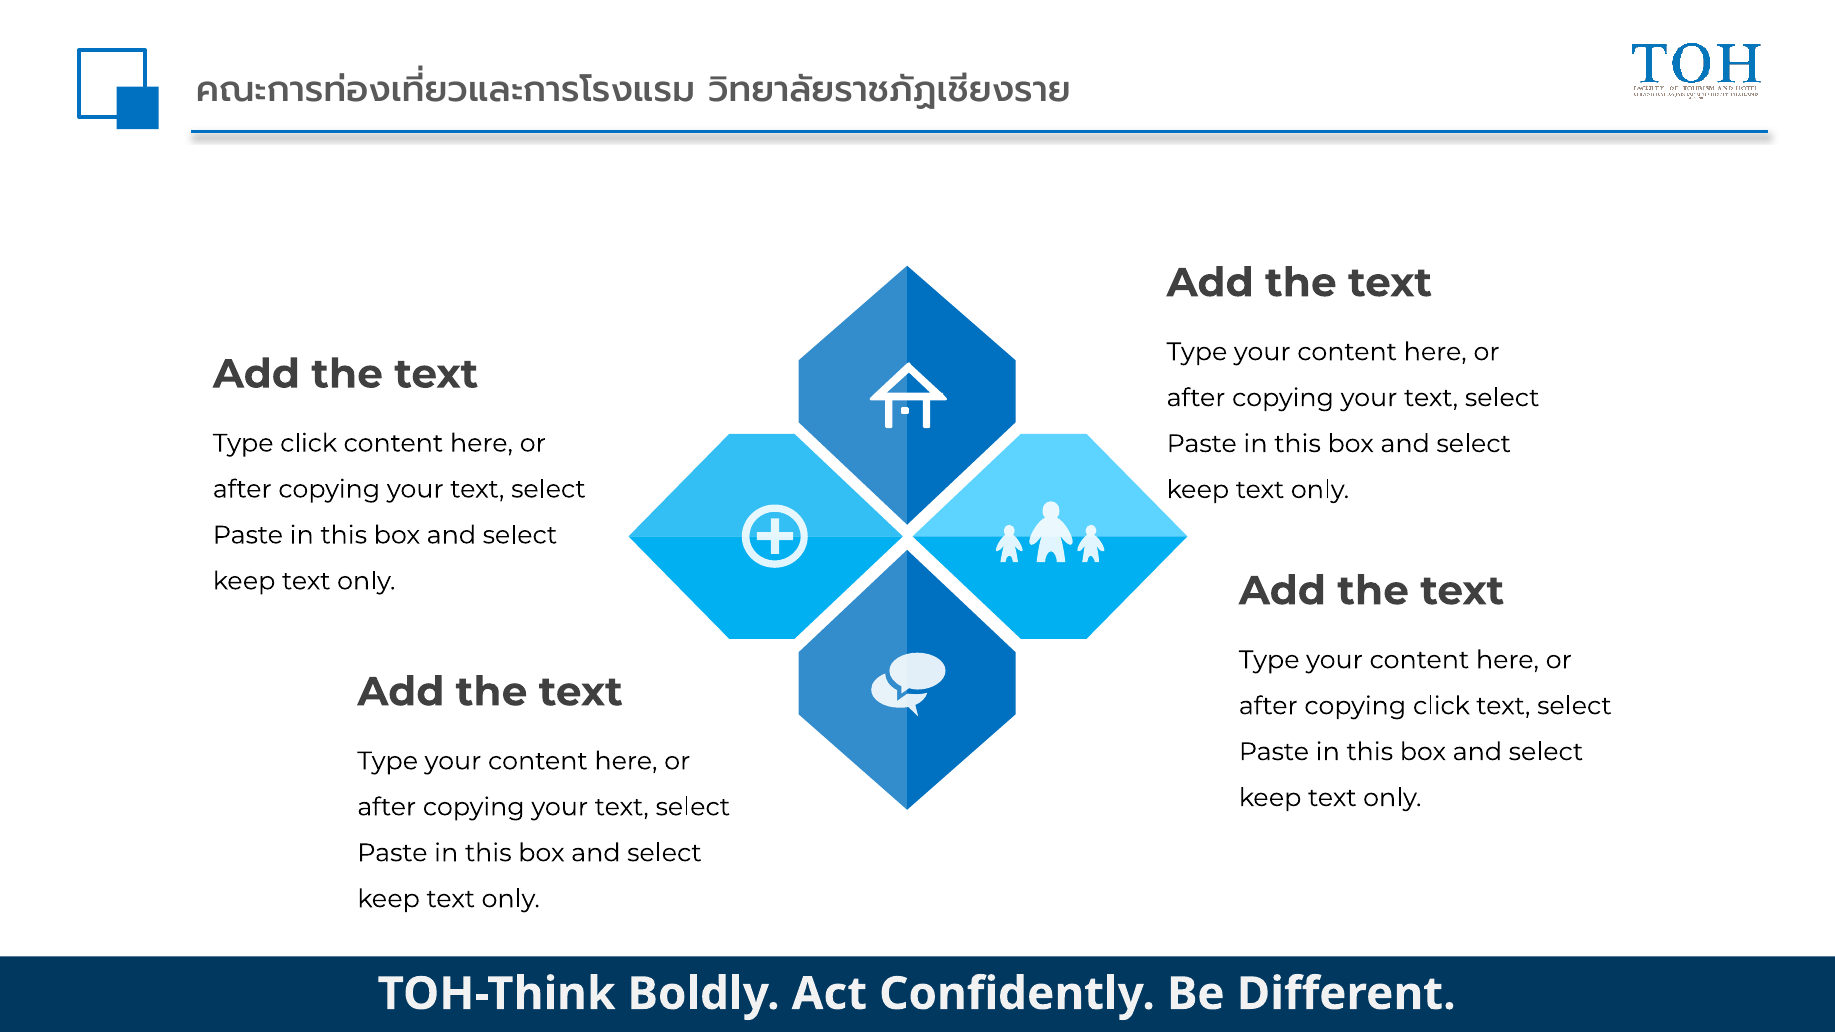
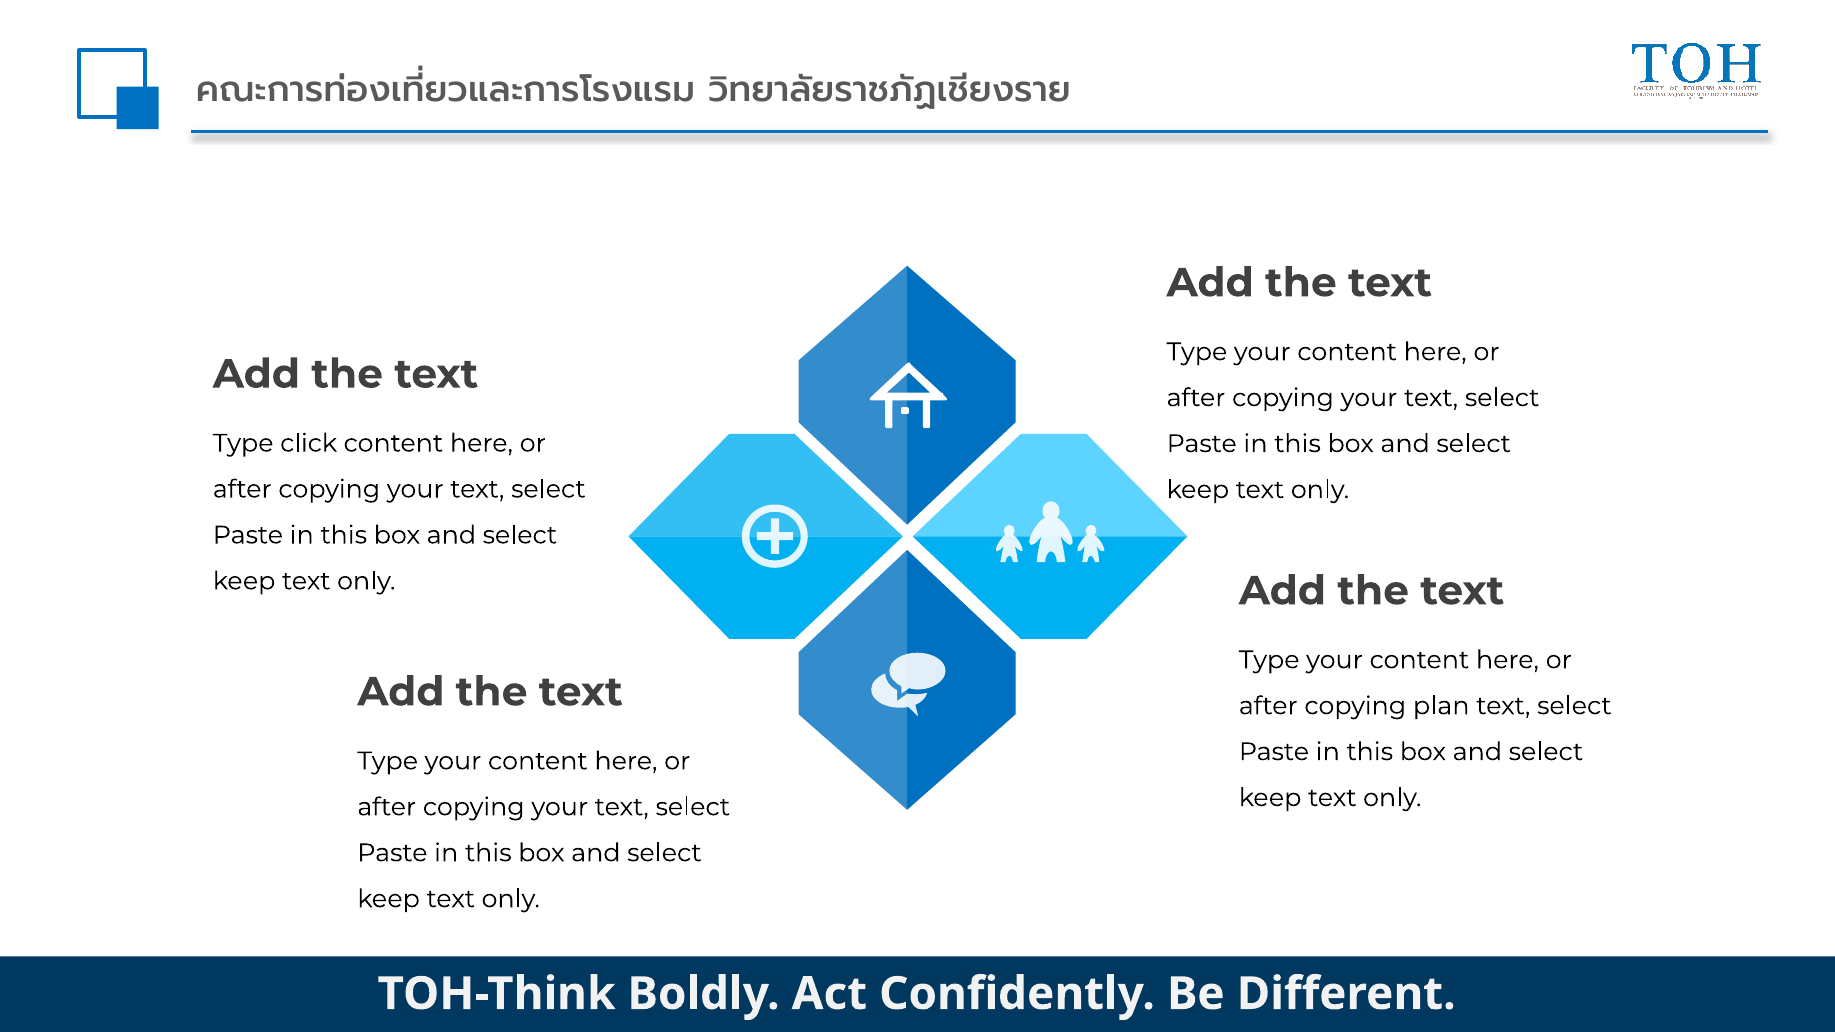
copying click: click -> plan (1441, 706)
